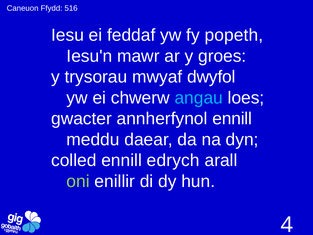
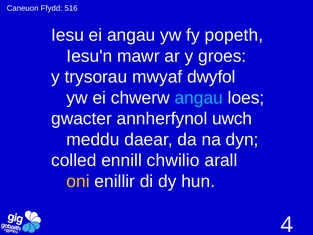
ei feddaf: feddaf -> angau (131, 35)
annherfynol ennill: ennill -> uwch (232, 119)
edrych: edrych -> chwilio (173, 160)
oni colour: light green -> yellow (78, 181)
